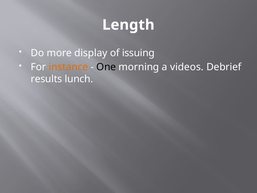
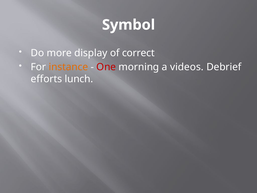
Length: Length -> Symbol (129, 25)
issuing: issuing -> correct (138, 53)
One colour: black -> red (106, 67)
results: results -> efforts (46, 79)
